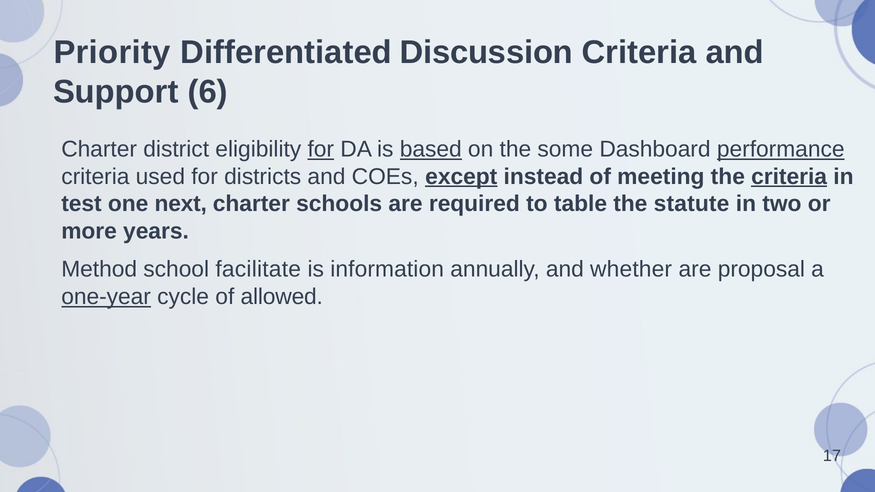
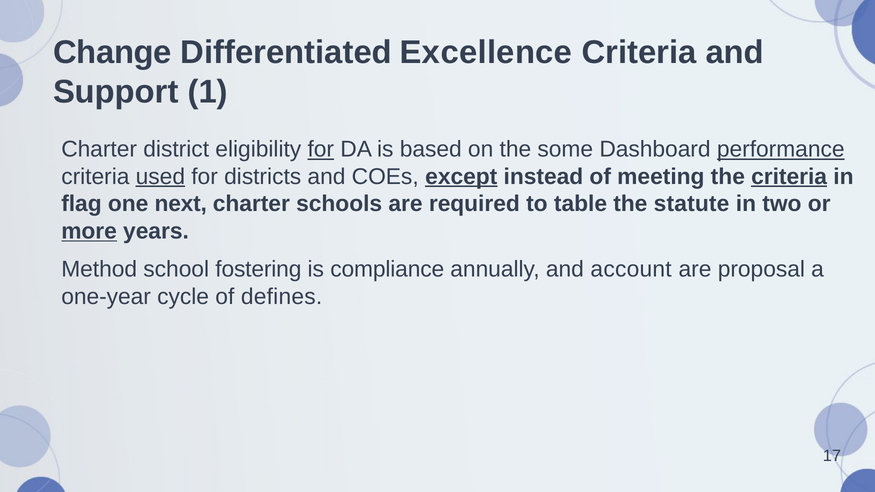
Priority: Priority -> Change (112, 52)
Discussion: Discussion -> Excellence (486, 52)
6: 6 -> 1 (208, 92)
based underline: present -> none (431, 149)
used underline: none -> present (160, 177)
test: test -> flag (81, 204)
more underline: none -> present (89, 231)
facilitate: facilitate -> fostering (258, 270)
information: information -> compliance (387, 270)
whether: whether -> account (631, 270)
one-year underline: present -> none (106, 297)
allowed: allowed -> defines (282, 297)
